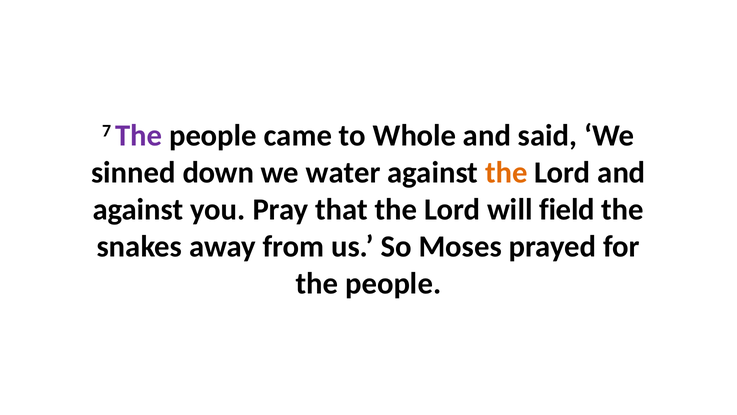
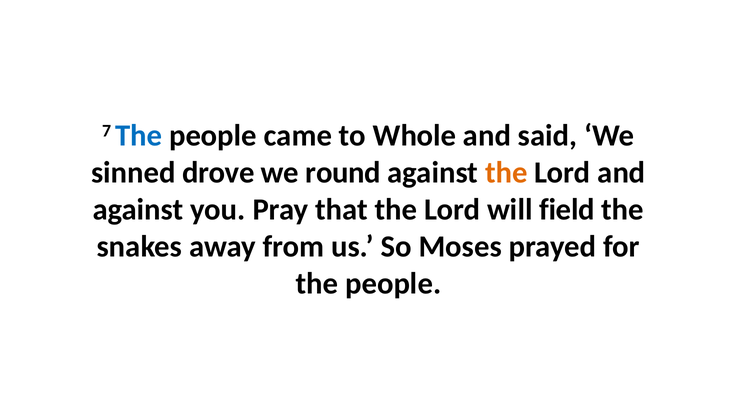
The colour: purple -> blue (139, 136)
down: down -> drove (218, 173)
water: water -> round (343, 173)
